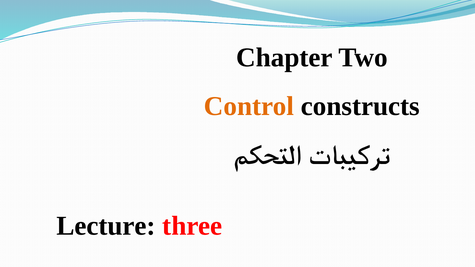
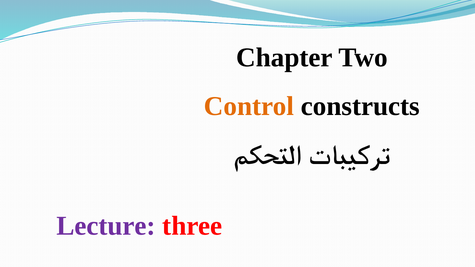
Lecture colour: black -> purple (106, 226)
